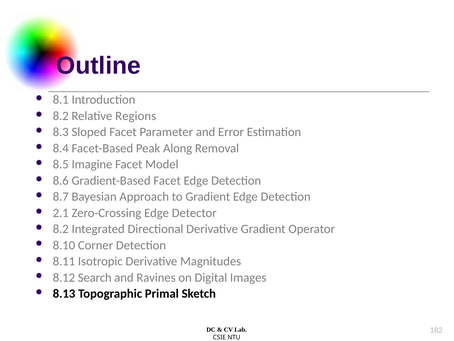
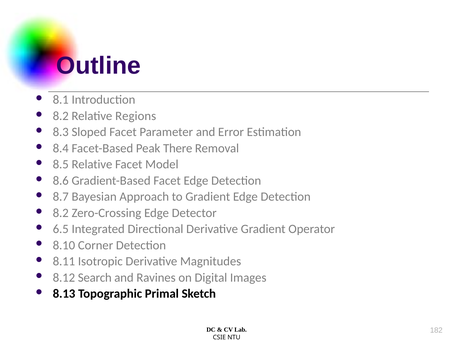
Along: Along -> There (178, 148)
8.5 Imagine: Imagine -> Relative (92, 164)
2.1: 2.1 -> 8.2 (61, 213)
8.2: 8.2 -> 6.5 (61, 229)
